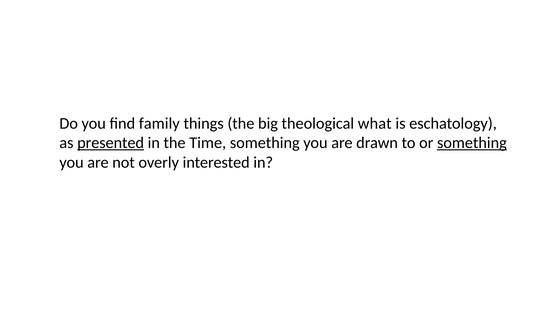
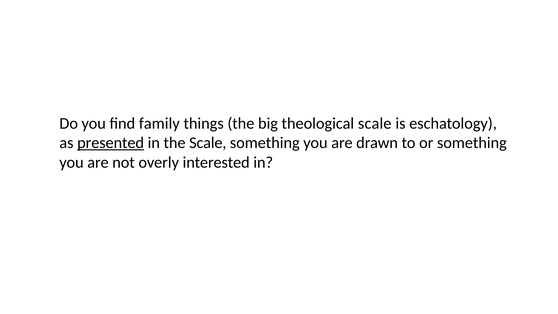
theological what: what -> scale (375, 123)
the Time: Time -> Scale (208, 143)
something underline: present -> none (472, 143)
